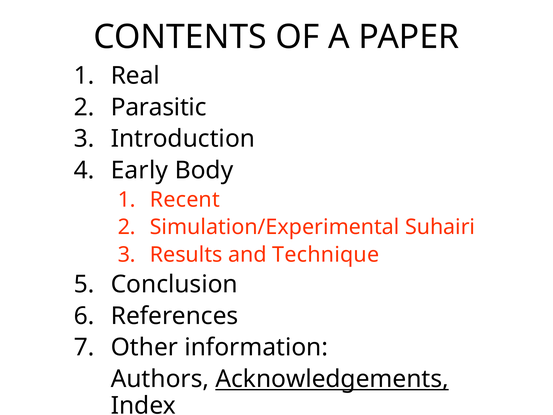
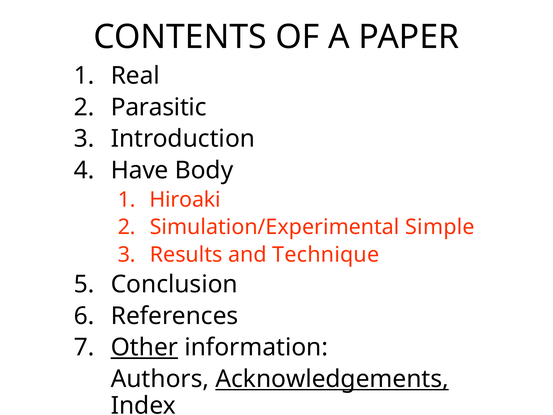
Early: Early -> Have (140, 170)
Recent: Recent -> Hiroaki (185, 199)
Suhairi: Suhairi -> Simple (440, 227)
Other underline: none -> present (144, 347)
